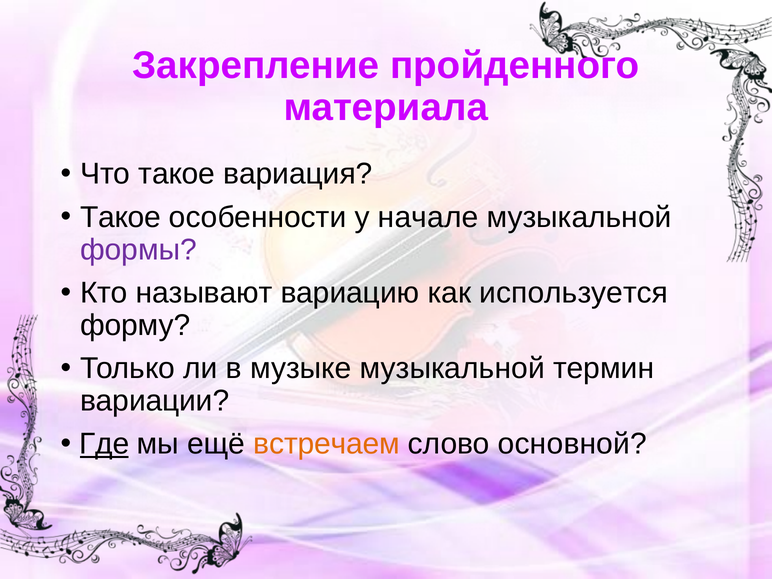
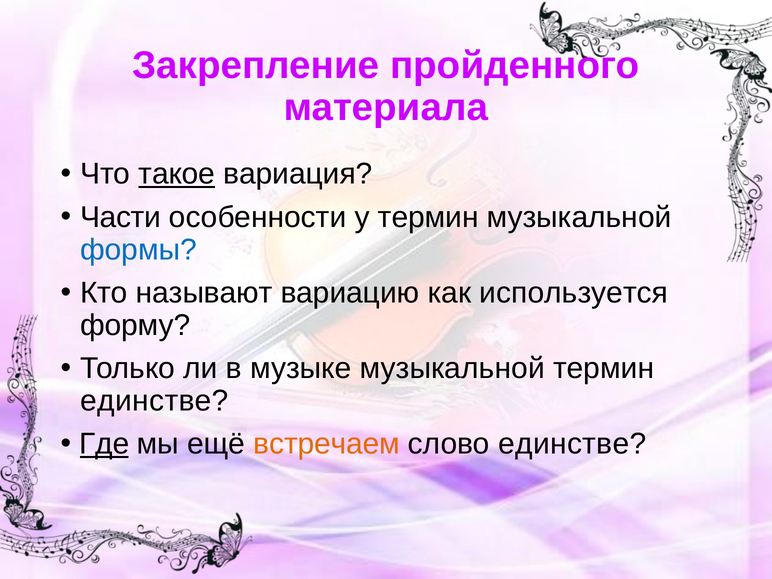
такое underline: none -> present (177, 174)
Такое: Такое -> Части (121, 217)
у начале: начале -> термин (428, 217)
формы colour: purple -> blue (138, 250)
вариации: вариации -> единстве (154, 401)
слово основной: основной -> единстве (572, 444)
